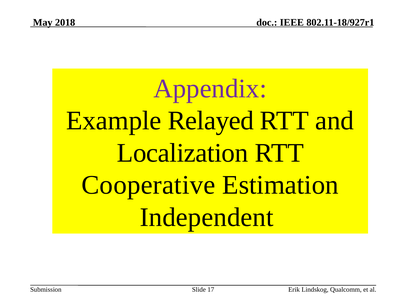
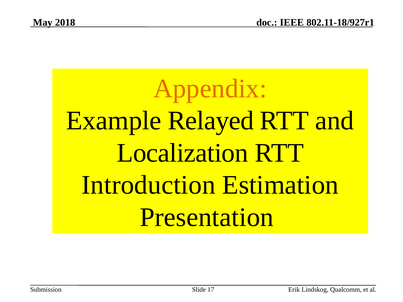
Appendix colour: purple -> orange (210, 89)
Cooperative: Cooperative -> Introduction (148, 185)
Independent: Independent -> Presentation (207, 218)
